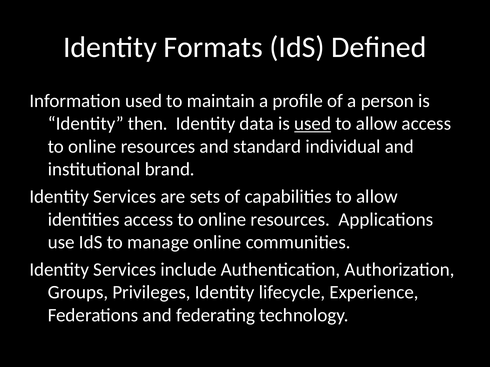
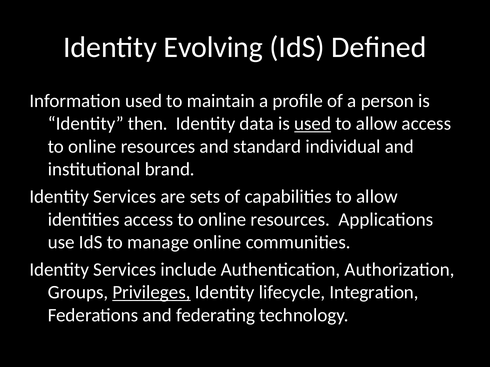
Formats: Formats -> Evolving (213, 47)
Privileges underline: none -> present (151, 293)
Experience: Experience -> Integration (374, 293)
